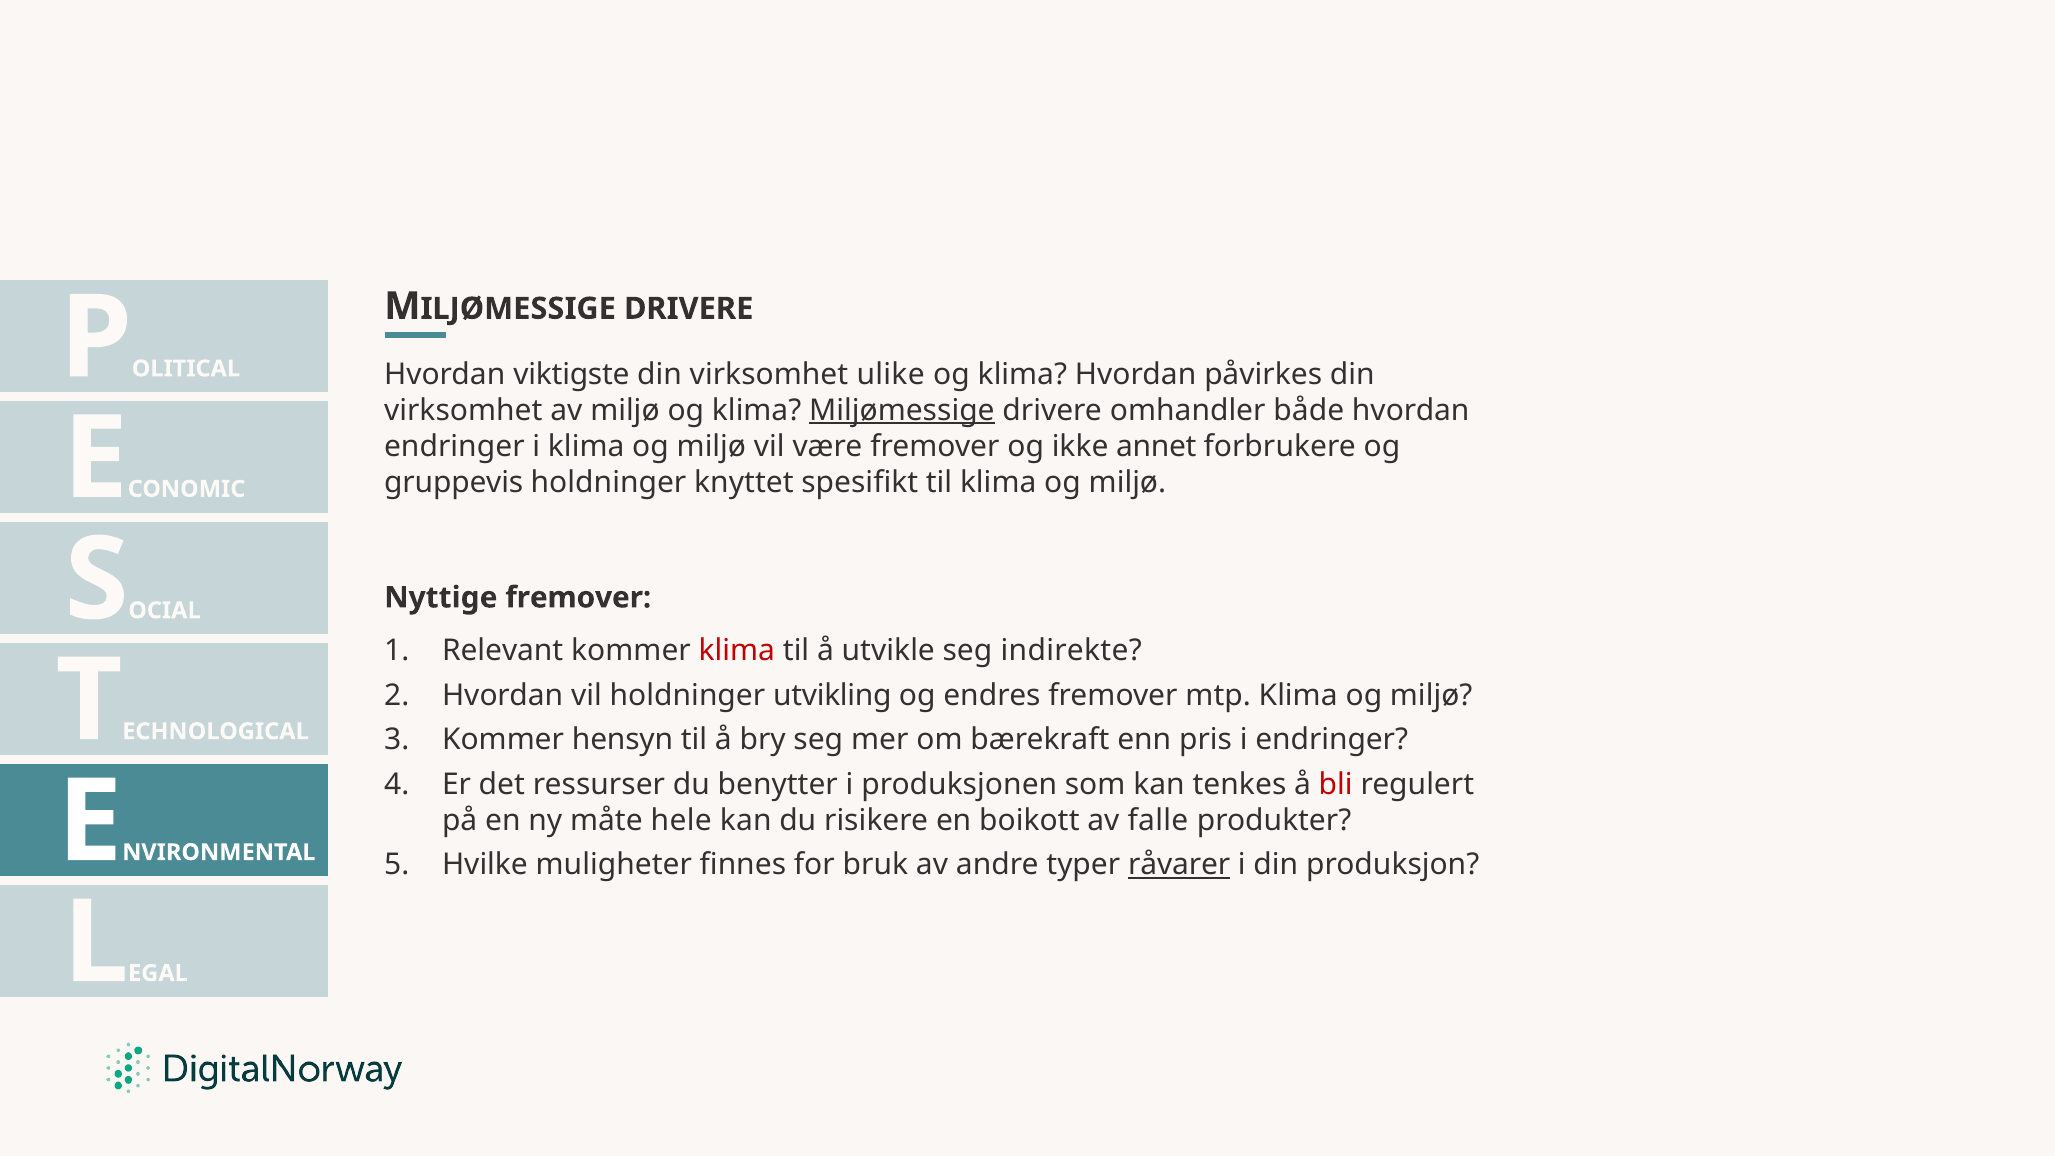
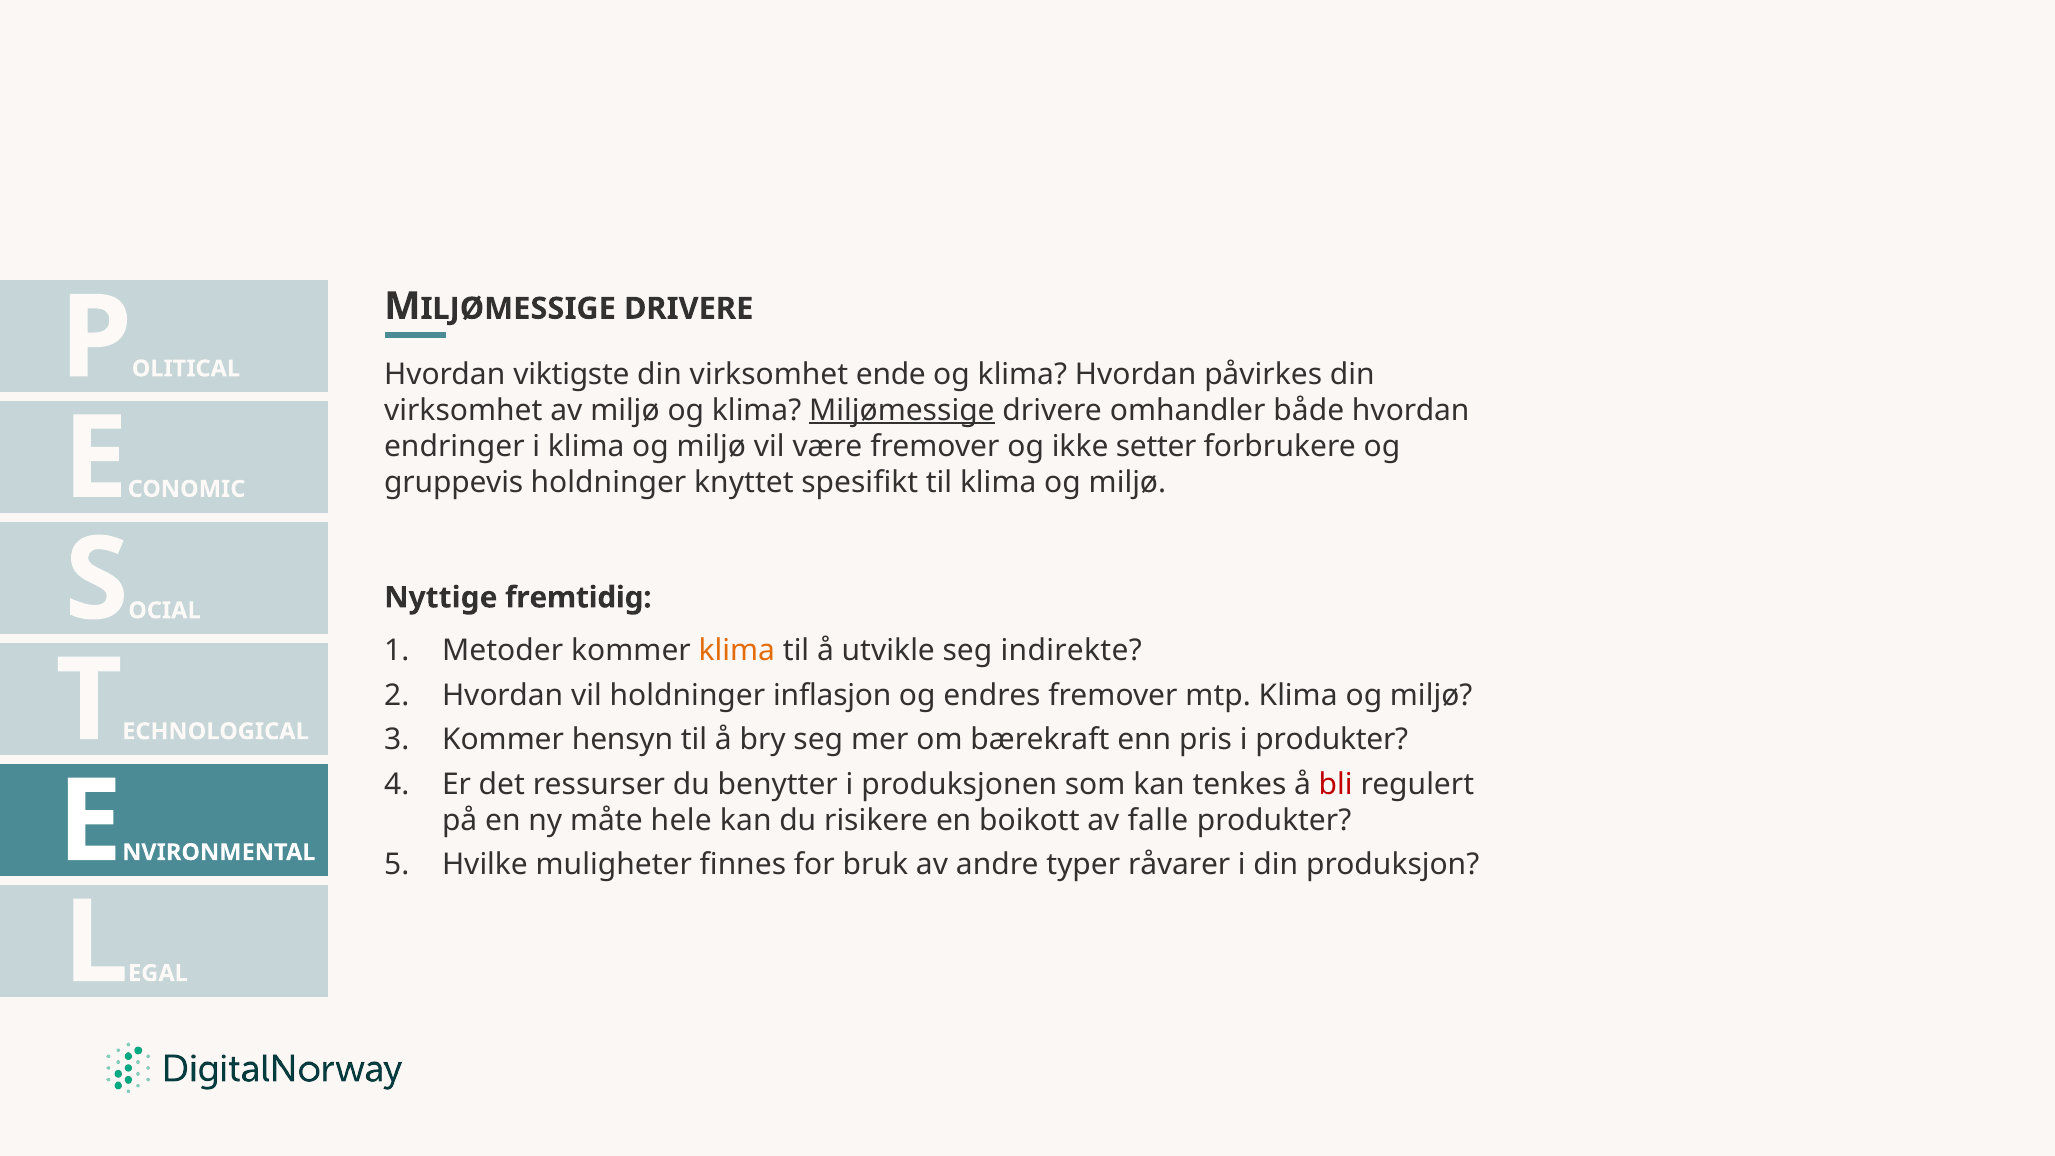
ulike: ulike -> ende (891, 374)
annet: annet -> setter (1156, 446)
Nyttige fremover: fremover -> fremtidig (578, 598)
Relevant: Relevant -> Metoder (503, 651)
klima colour: red -> orange (737, 651)
utvikling: utvikling -> inflasjon (832, 695)
i endringer: endringer -> produkter (1332, 740)
råvarer underline: present -> none (1179, 865)
